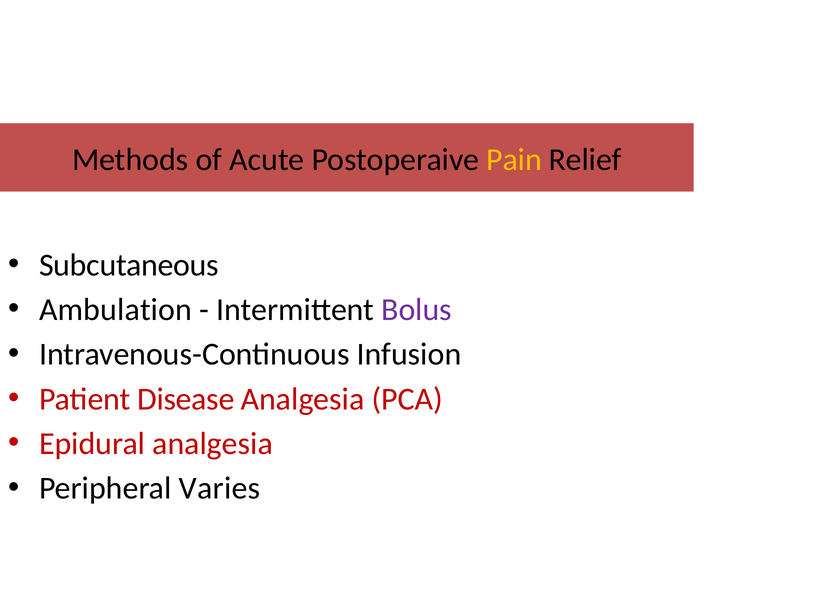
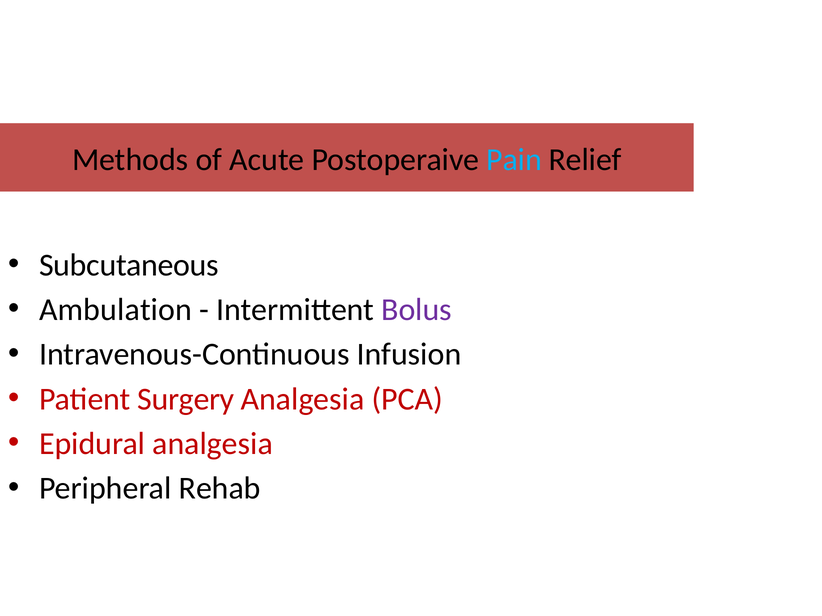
Pain colour: yellow -> light blue (514, 160)
Disease: Disease -> Surgery (186, 399)
Varies: Varies -> Rehab (220, 489)
